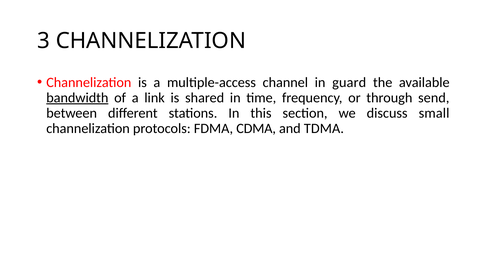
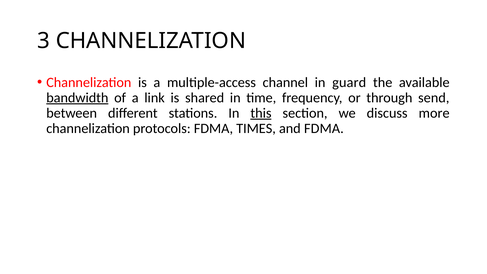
this underline: none -> present (261, 113)
small: small -> more (434, 113)
CDMA: CDMA -> TIMES (256, 128)
and TDMA: TDMA -> FDMA (324, 128)
